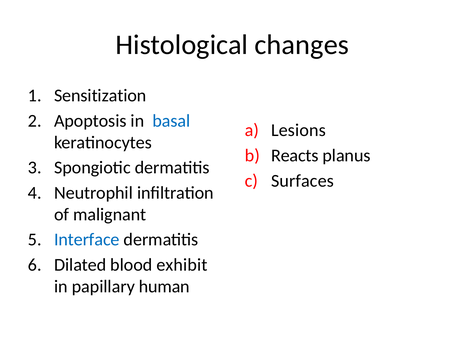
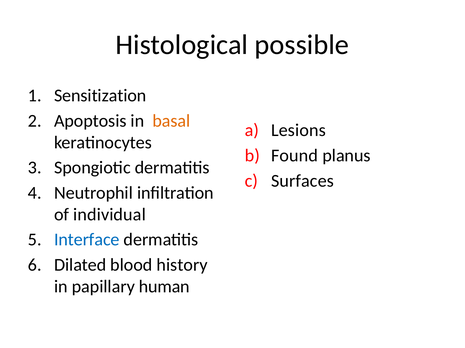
changes: changes -> possible (302, 45)
basal colour: blue -> orange (171, 121)
Reacts: Reacts -> Found (295, 156)
malignant: malignant -> individual (110, 215)
exhibit: exhibit -> history (182, 266)
